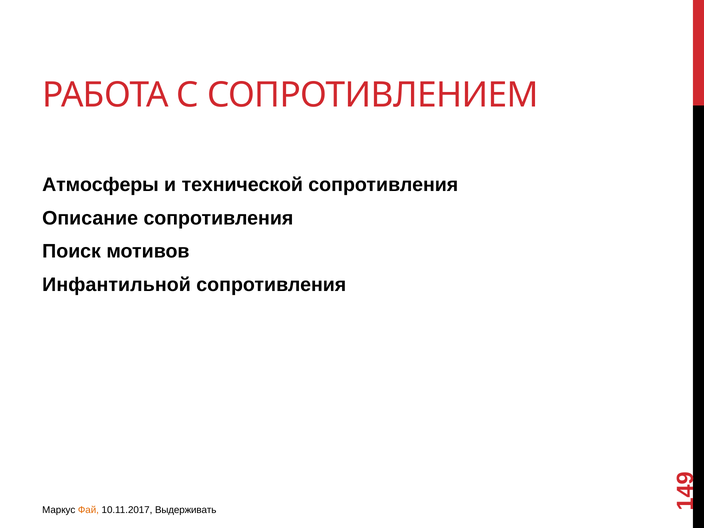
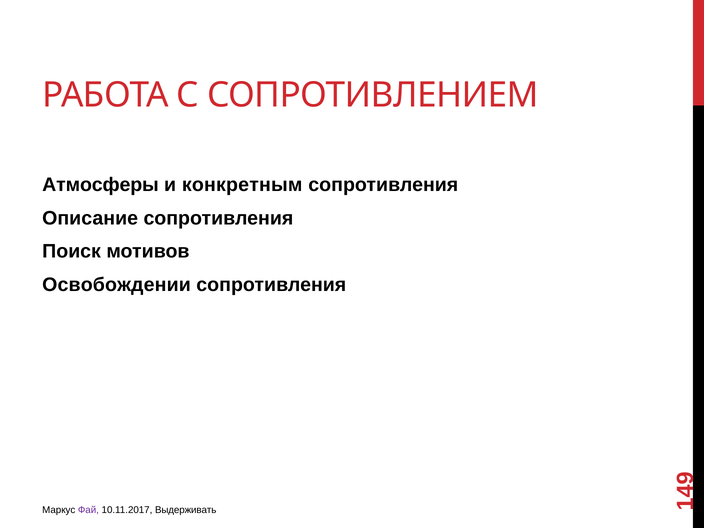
технической: технической -> конкретным (242, 185)
Инфантильной: Инфантильной -> Освобождении (117, 285)
Фай colour: orange -> purple (88, 510)
